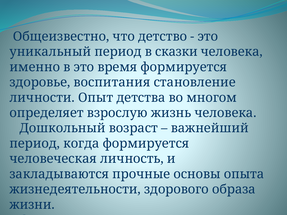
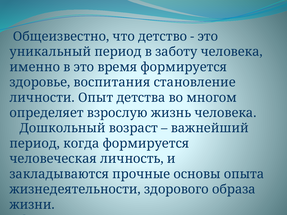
сказки: сказки -> заботу (176, 52)
